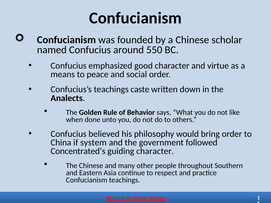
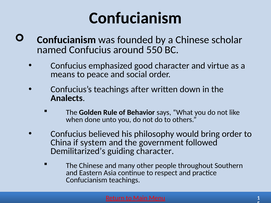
caste: caste -> after (140, 89)
Concentrated’s: Concentrated’s -> Demilitarized’s (78, 151)
